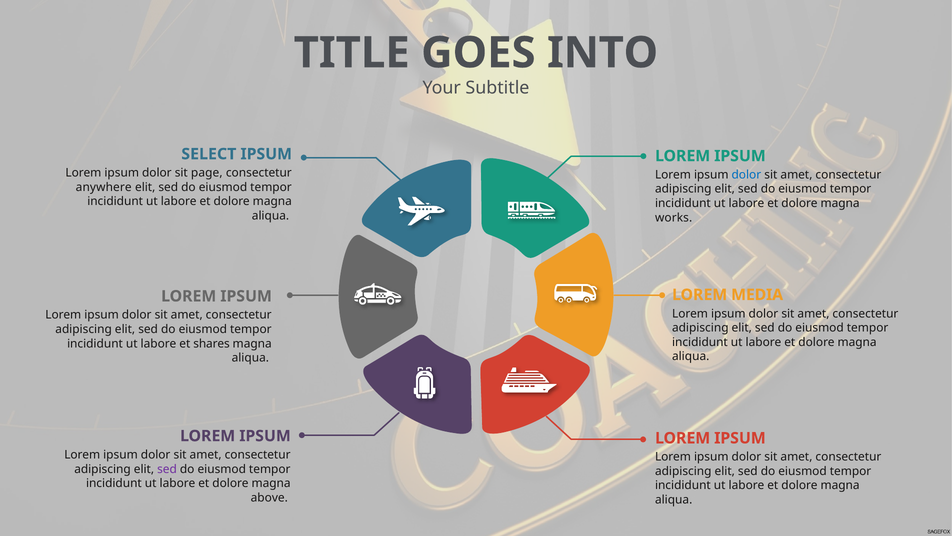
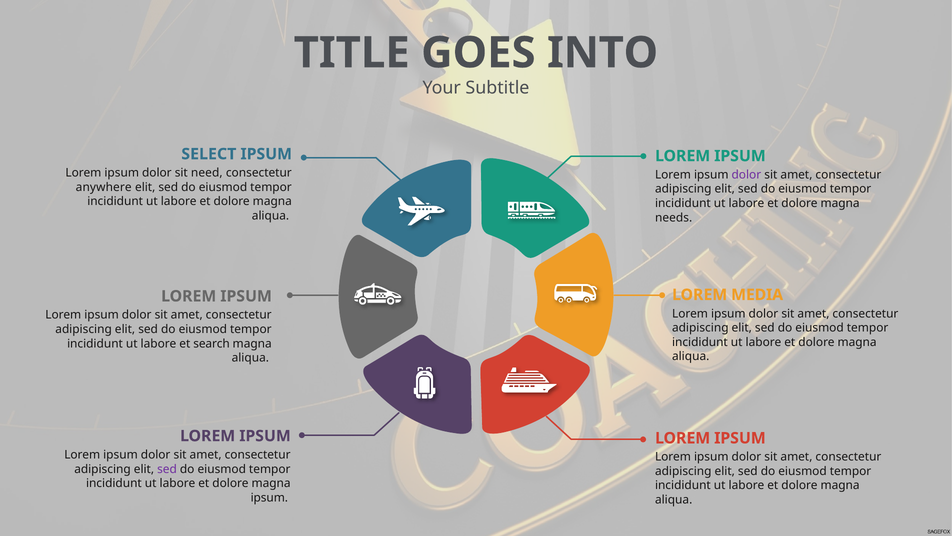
page: page -> need (207, 173)
dolor colour: blue -> purple (746, 175)
works: works -> needs (674, 217)
shares: shares -> search (212, 343)
above: above -> ipsum (269, 497)
